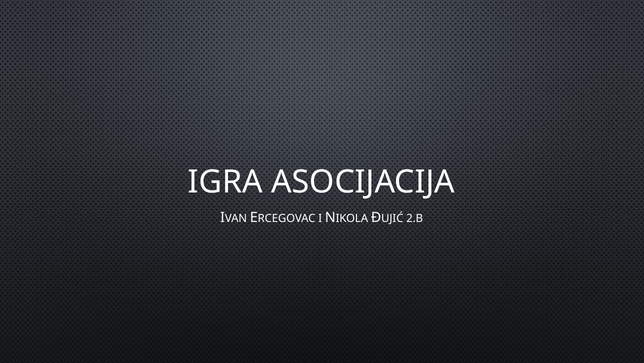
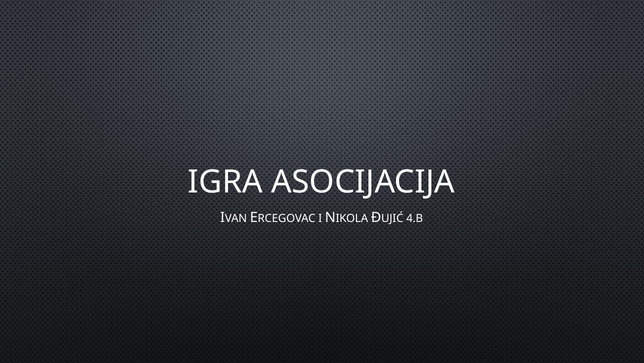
2.B: 2.B -> 4.B (415, 218)
